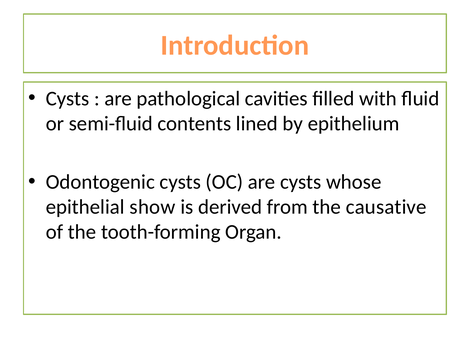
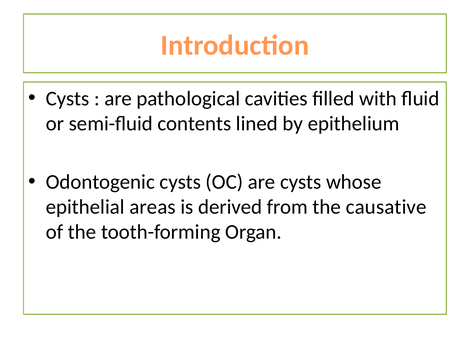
show: show -> areas (153, 207)
